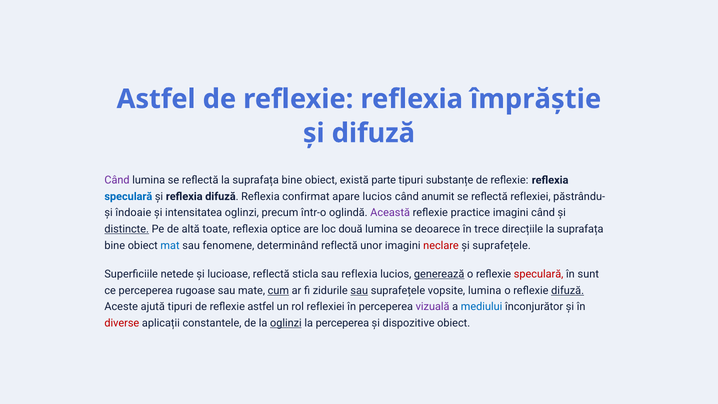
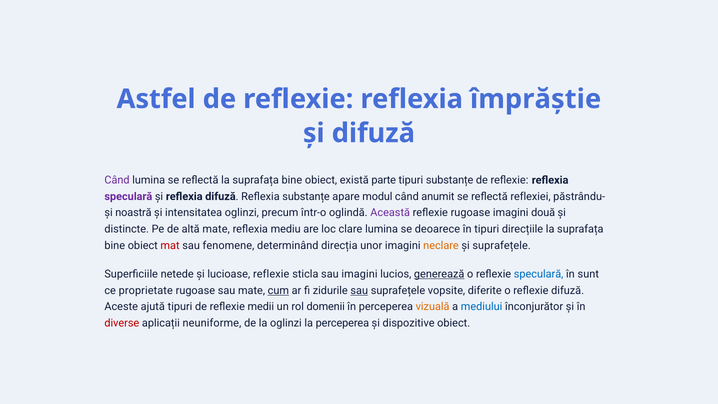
speculară colour: blue -> purple (128, 196)
Reflexia confirmat: confirmat -> substanțe (306, 196)
apare lucios: lucios -> modul (377, 196)
îndoaie: îndoaie -> noastră (133, 213)
reflexie practice: practice -> rugoase (470, 213)
imagini când: când -> două (543, 213)
distincte underline: present -> none (127, 229)
altă toate: toate -> mate (216, 229)
optice: optice -> mediu (286, 229)
două: două -> clare (350, 229)
în trece: trece -> tipuri (487, 229)
mat colour: blue -> red (170, 245)
determinând reflectă: reflectă -> direcția (339, 245)
neclare colour: red -> orange (441, 245)
lucioase reflectă: reflectă -> reflexie (271, 274)
sau reflexia: reflexia -> imagini (359, 274)
speculară colour: red -> blue (539, 274)
ce perceperea: perceperea -> proprietate (146, 290)
vopsite lumina: lumina -> diferite (485, 290)
difuză underline: present -> none (568, 290)
reflexie astfel: astfel -> medii (261, 307)
rol reflexiei: reflexiei -> domenii (326, 307)
vizuală colour: purple -> orange (433, 307)
constantele: constantele -> neuniforme (212, 323)
oglinzi underline: present -> none (286, 323)
